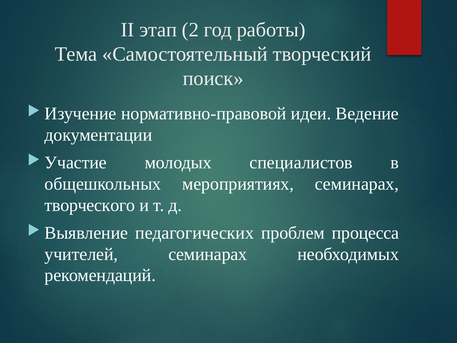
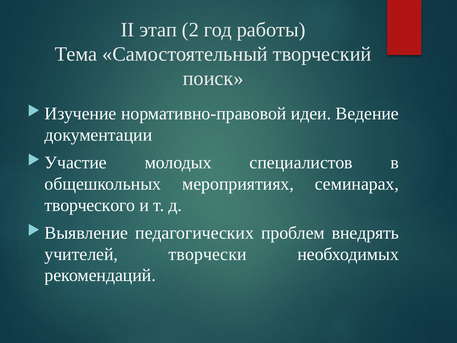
процесса: процесса -> внедрять (365, 233)
учителей семинарах: семинарах -> творчески (208, 254)
